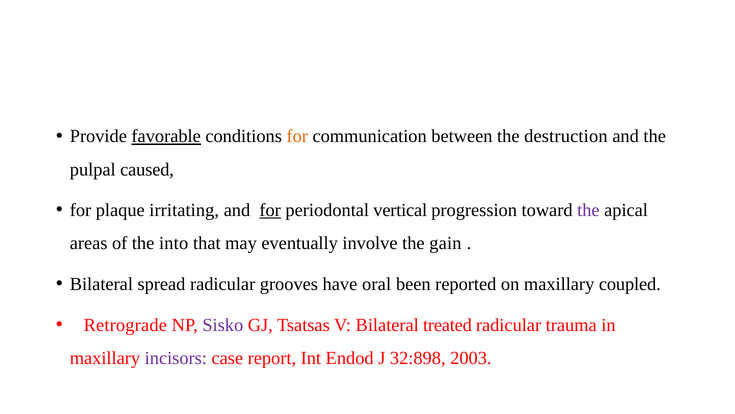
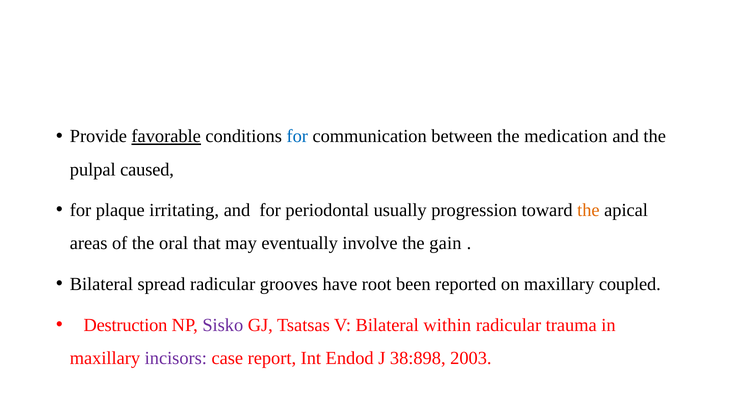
for colour: orange -> blue (297, 136)
destruction: destruction -> medication (566, 136)
for underline: present -> none (270, 210)
vertical: vertical -> usually (400, 210)
the colour: purple -> orange (588, 210)
into: into -> oral (174, 243)
oral: oral -> root (377, 284)
Retrograde: Retrograde -> Destruction (125, 325)
treated: treated -> within (447, 325)
32:898: 32:898 -> 38:898 (418, 358)
